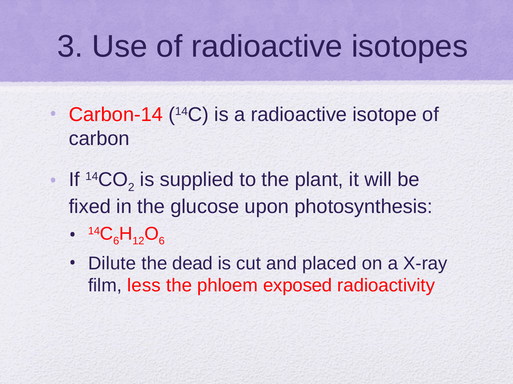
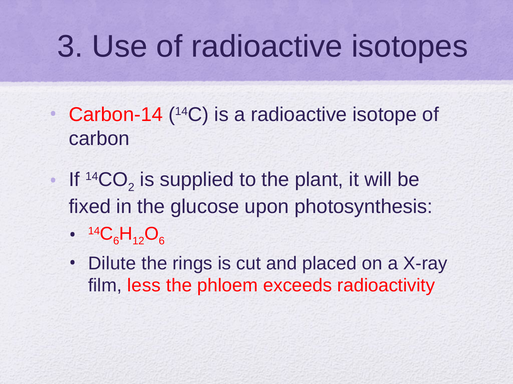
dead: dead -> rings (193, 264)
exposed: exposed -> exceeds (298, 286)
